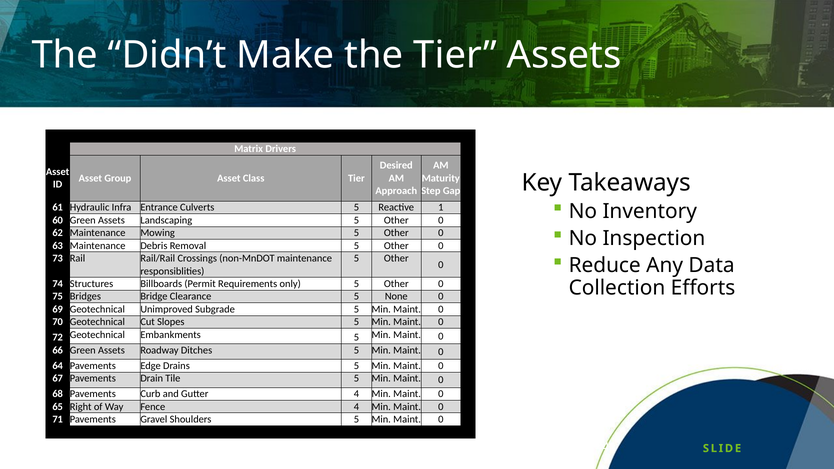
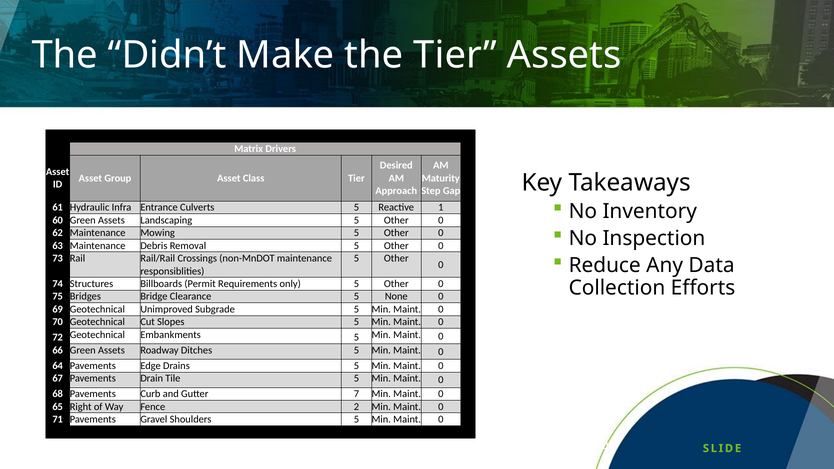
Gutter 4: 4 -> 7 (356, 394)
Fence 4: 4 -> 2 (356, 407)
